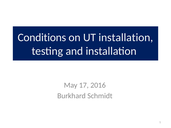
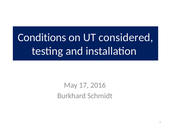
UT installation: installation -> considered (126, 37)
